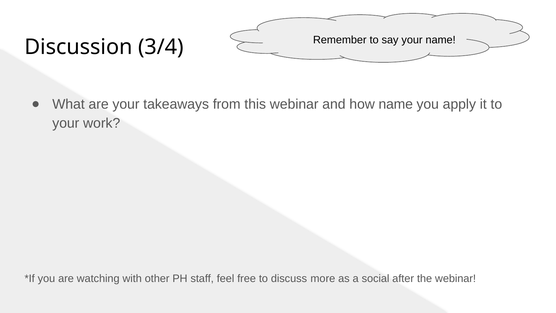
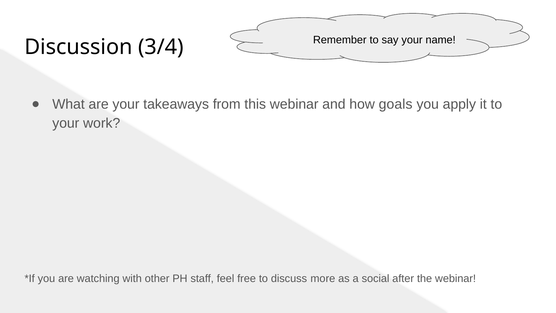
how name: name -> goals (396, 104)
